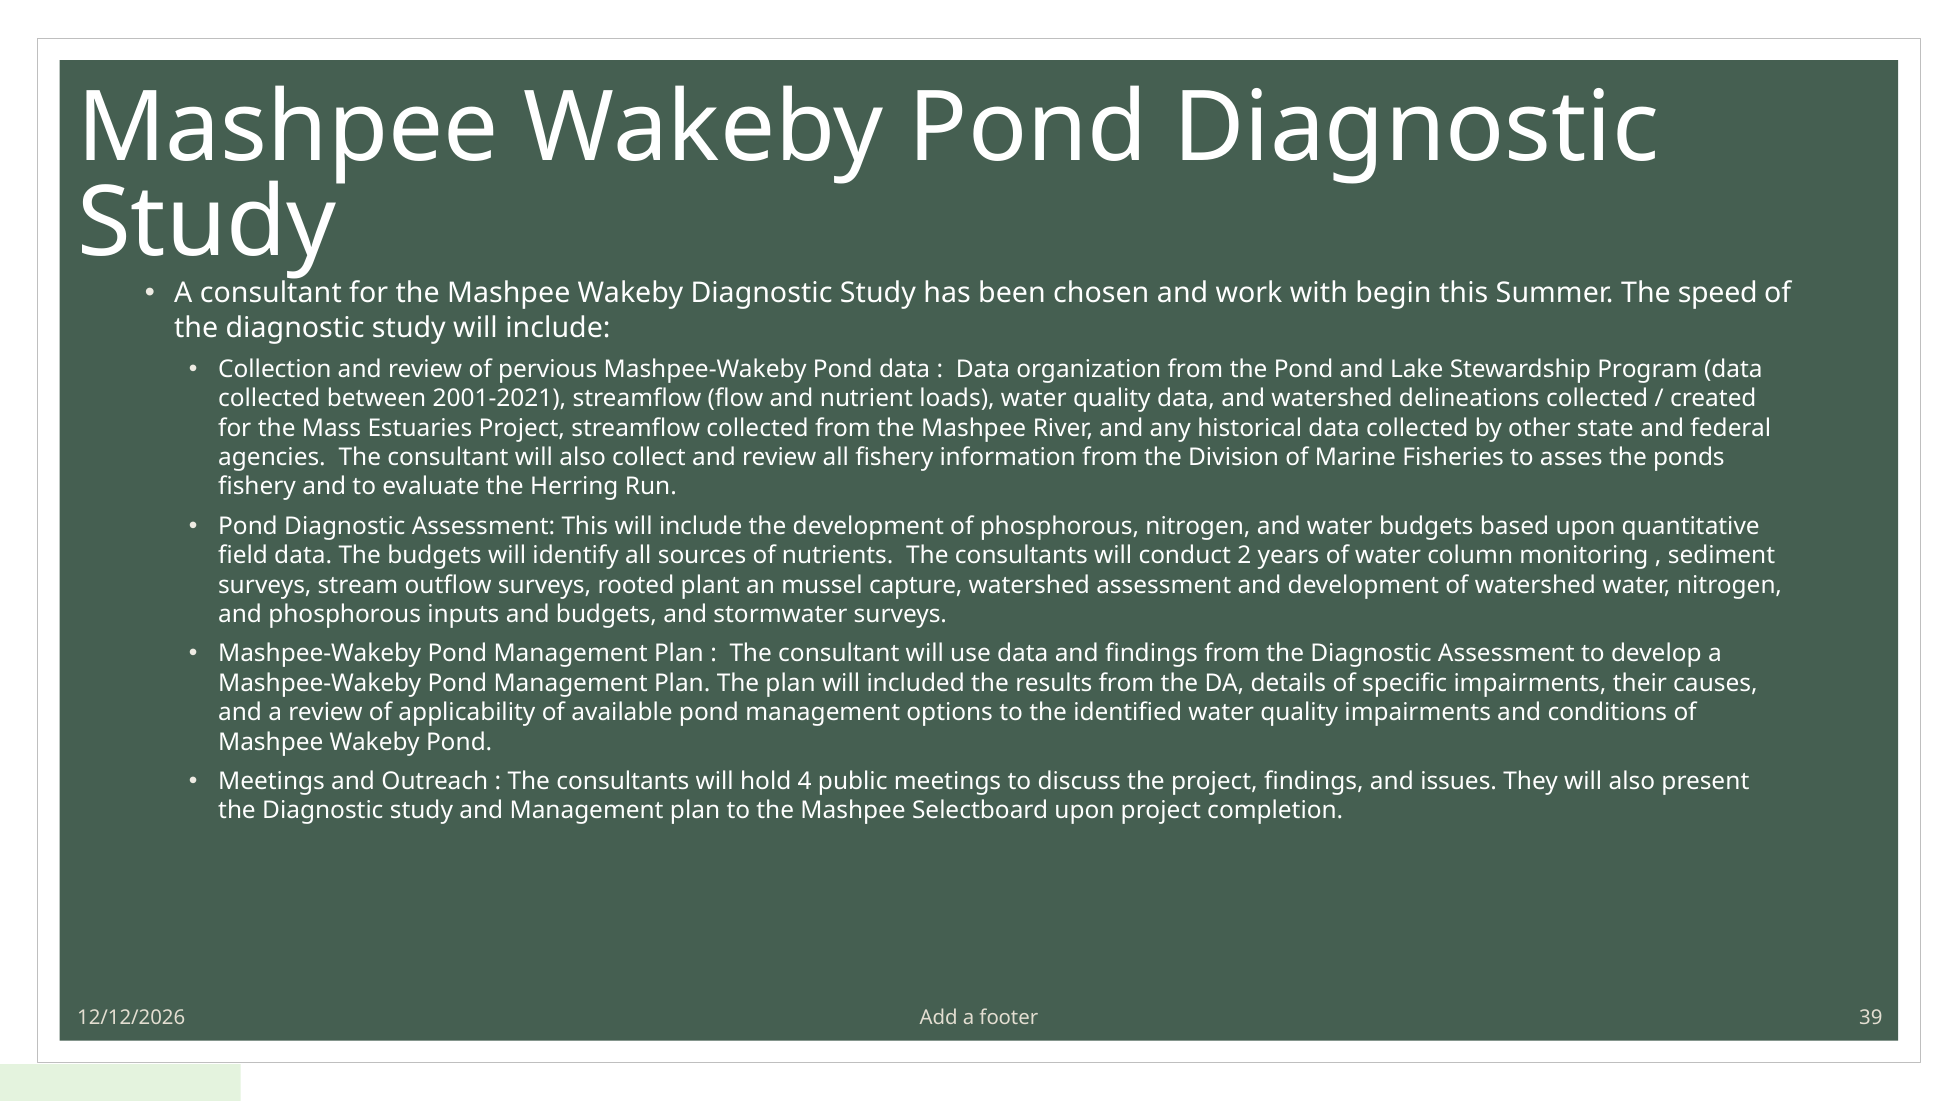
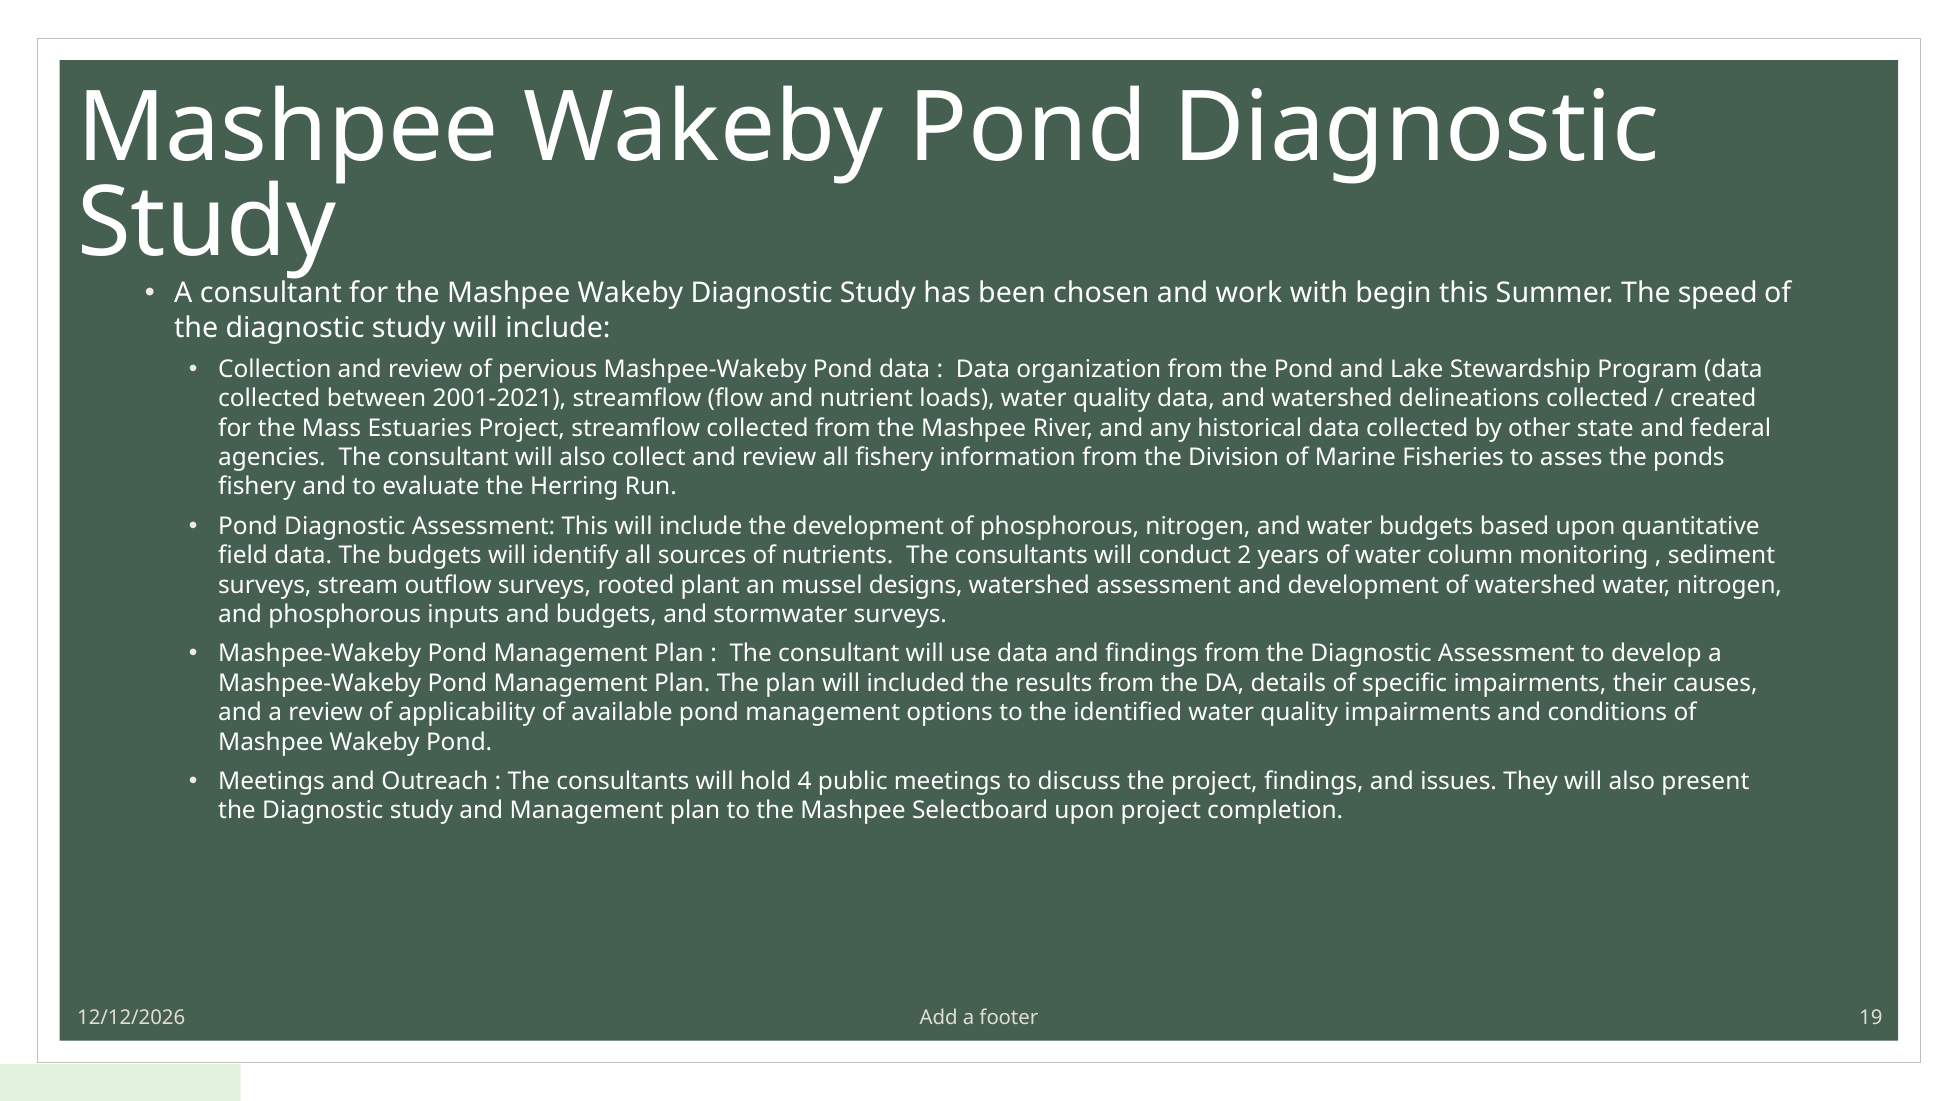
capture: capture -> designs (916, 585)
39: 39 -> 19 (1871, 1018)
